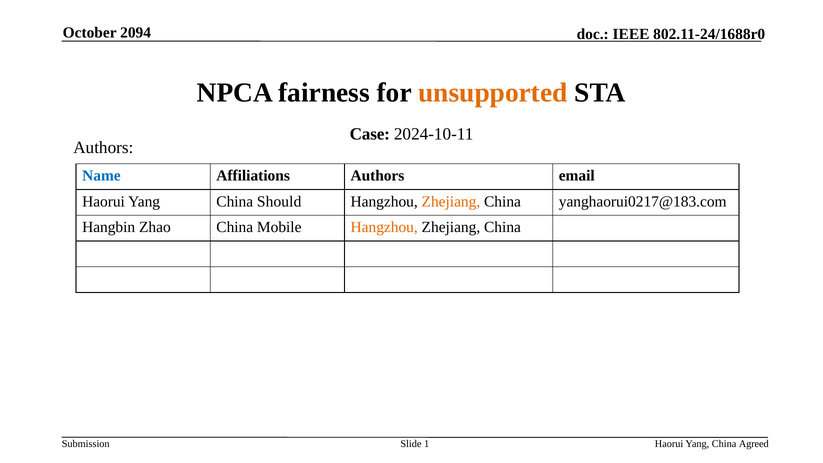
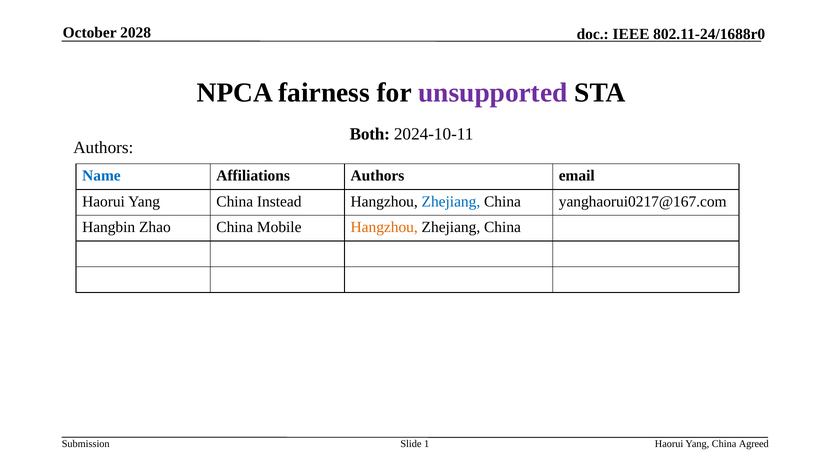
2094: 2094 -> 2028 (136, 33)
unsupported colour: orange -> purple (493, 93)
Case: Case -> Both (370, 134)
Should: Should -> Instead (279, 201)
Zhejiang colour: orange -> blue (451, 201)
yanghaorui0217@183.com: yanghaorui0217@183.com -> yanghaorui0217@167.com (643, 201)
